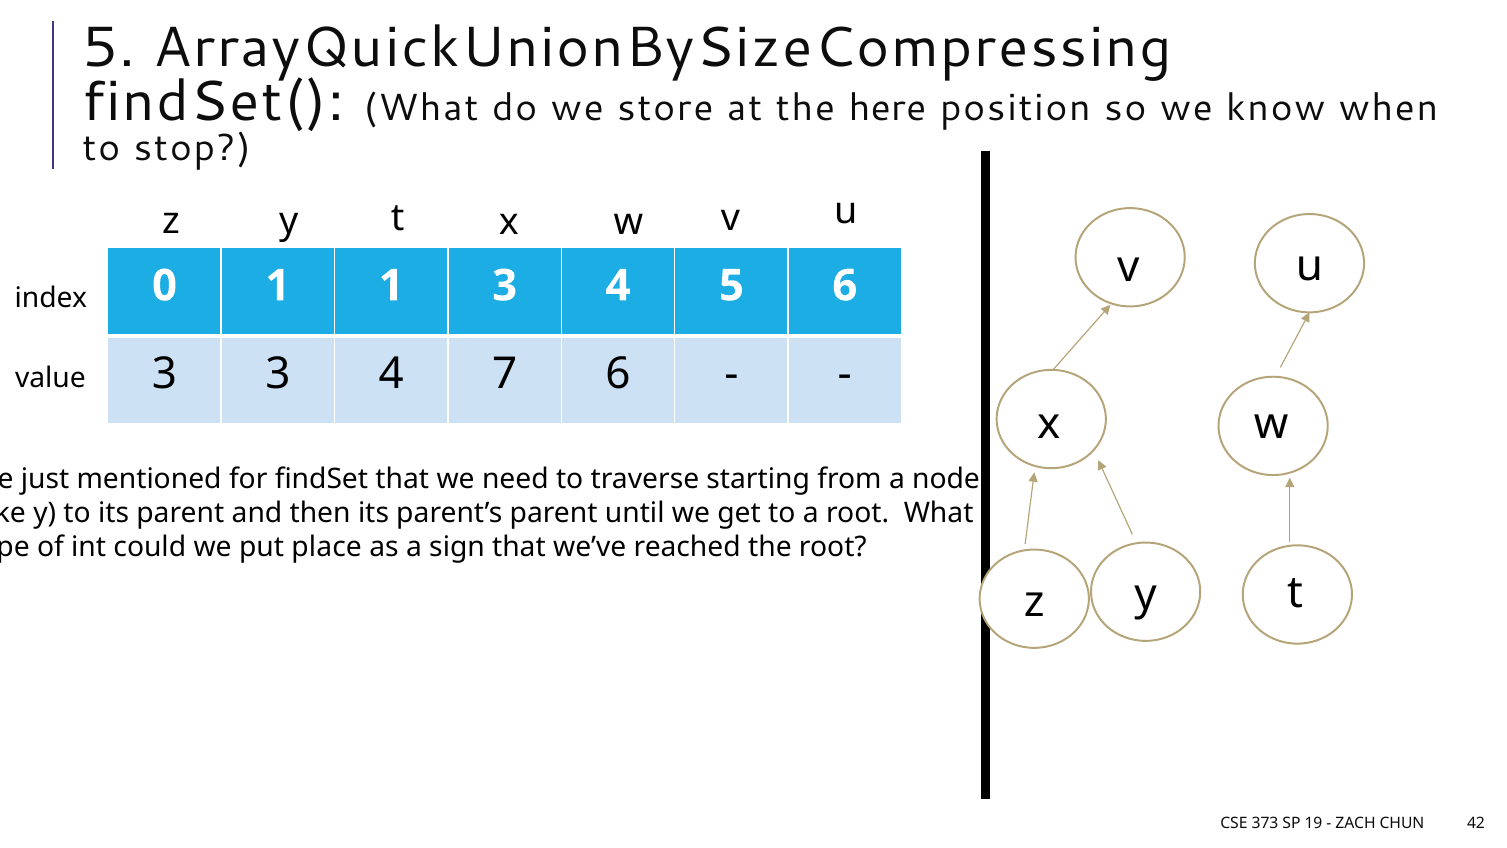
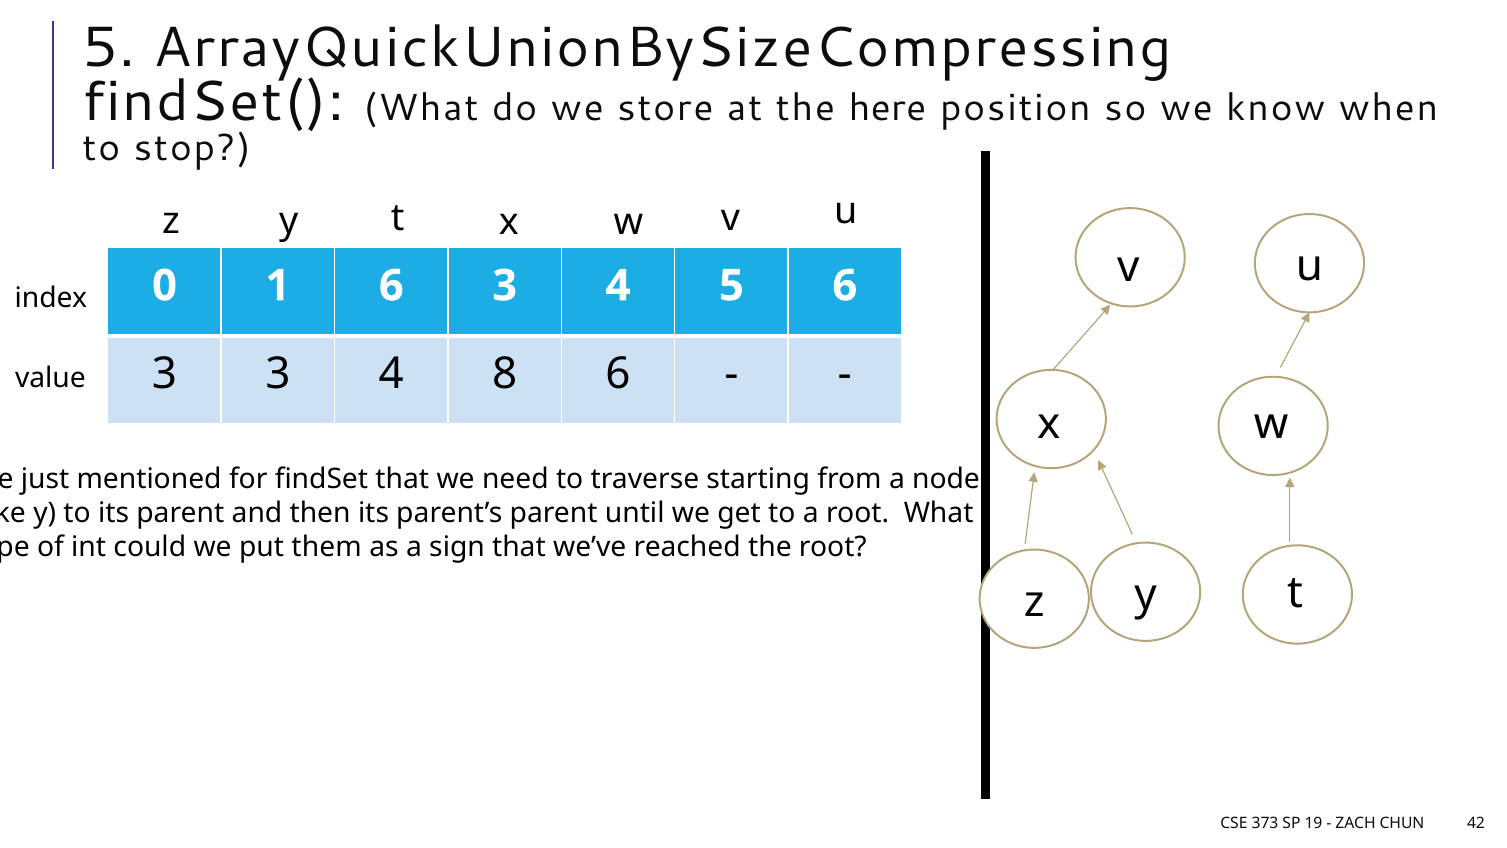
1 1: 1 -> 6 (391, 286)
7: 7 -> 8 (505, 374)
place: place -> them (327, 547)
